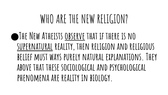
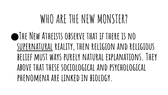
NEW RELIGION: RELIGION -> MONSTER (113, 19)
observe underline: present -> none (75, 36)
are reality: reality -> linked (70, 78)
